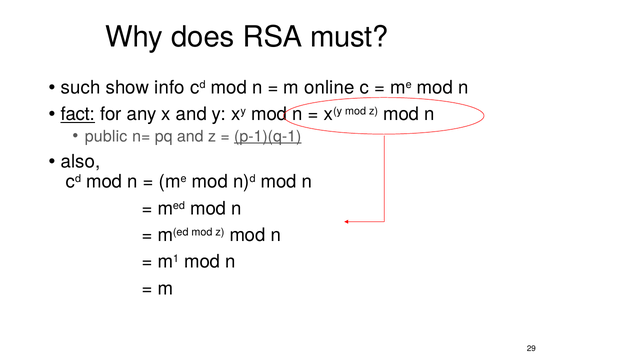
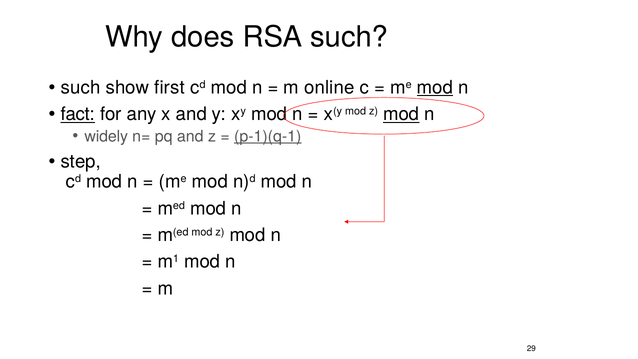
RSA must: must -> such (349, 37)
info: info -> first (170, 88)
mod underline: none -> present (435, 88)
mod underline: none -> present (401, 114)
public: public -> widely (106, 136)
also: also -> step (81, 162)
